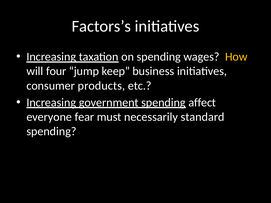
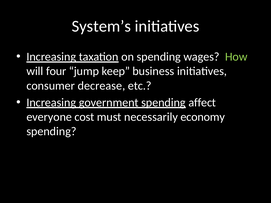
Factors’s: Factors’s -> System’s (101, 26)
How colour: yellow -> light green (236, 57)
products: products -> decrease (101, 86)
fear: fear -> cost (84, 117)
standard: standard -> economy (203, 117)
